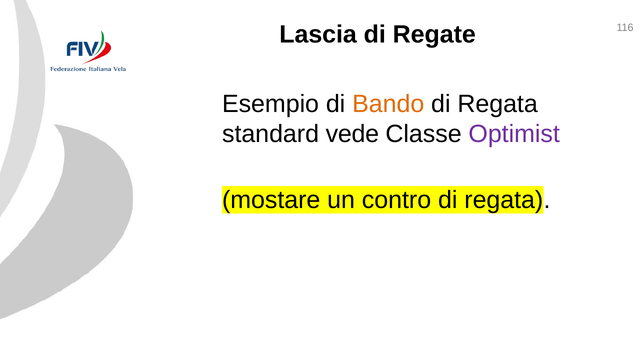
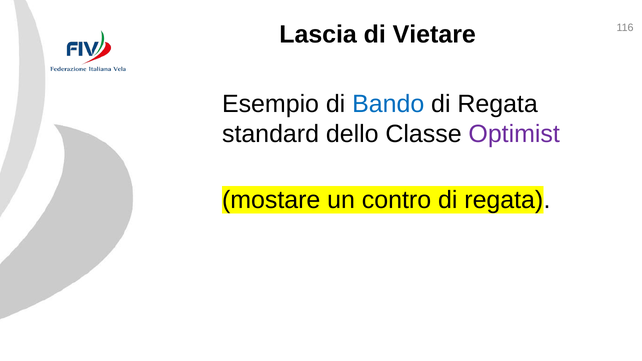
Regate: Regate -> Vietare (434, 34)
Bando colour: orange -> blue (388, 104)
vede: vede -> dello (352, 134)
